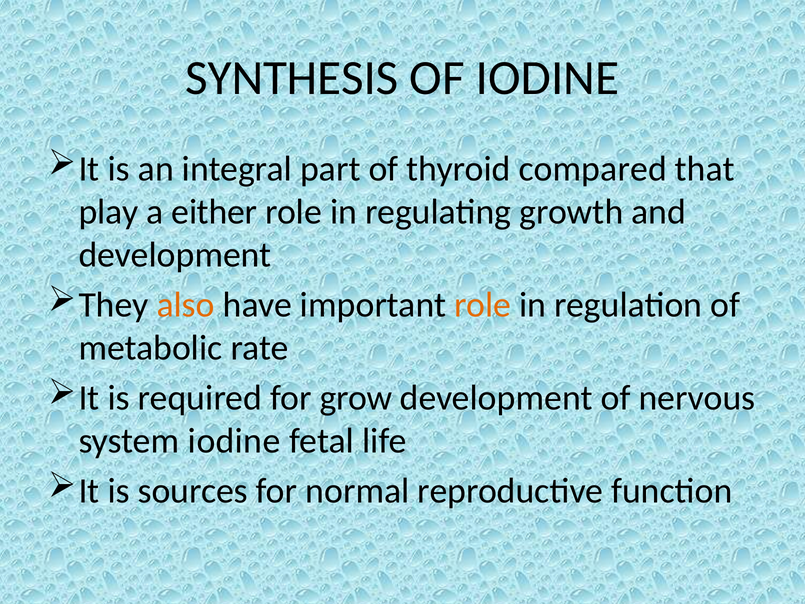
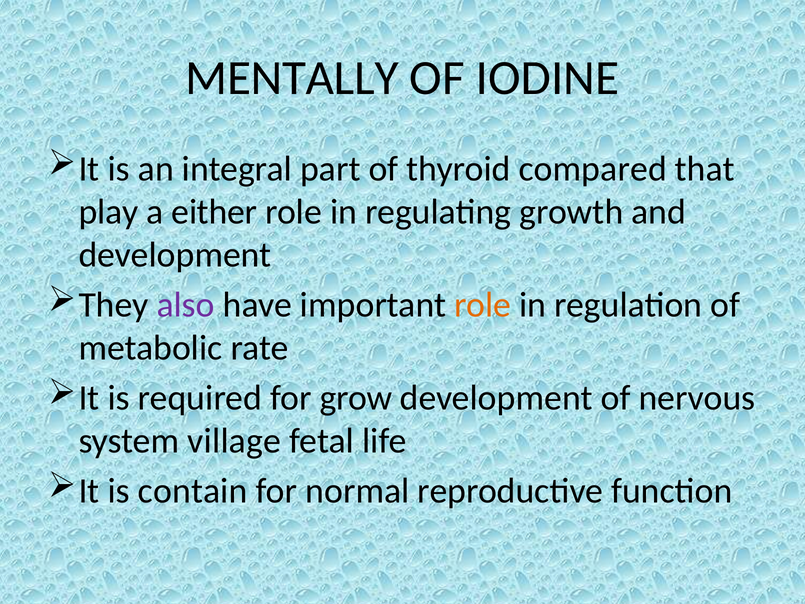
SYNTHESIS: SYNTHESIS -> MENTALLY (292, 78)
also colour: orange -> purple (186, 305)
system iodine: iodine -> village (234, 441)
sources: sources -> contain (193, 491)
